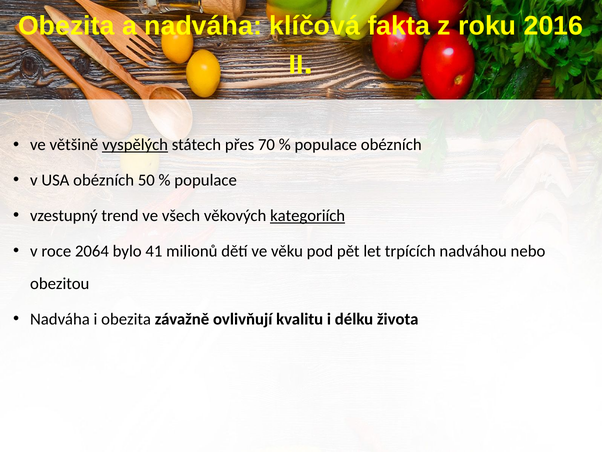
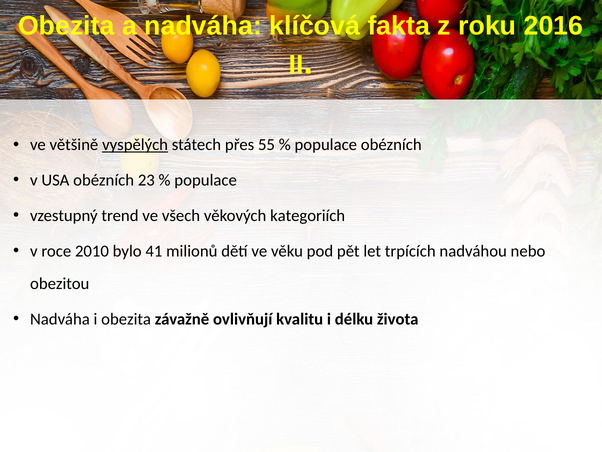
70: 70 -> 55 (266, 145)
50: 50 -> 23 (146, 180)
kategoriích underline: present -> none (308, 216)
2064: 2064 -> 2010 (92, 251)
